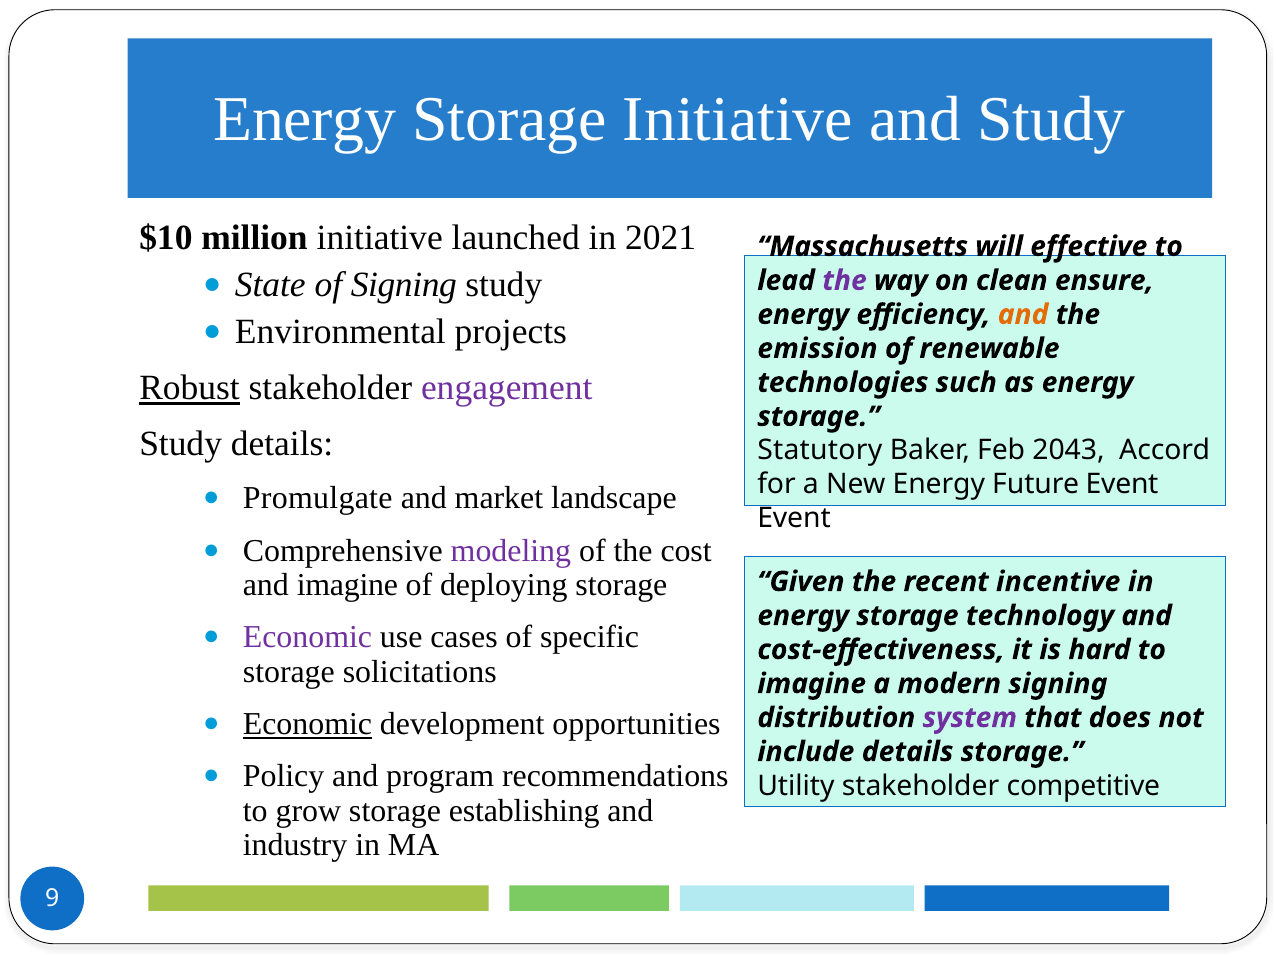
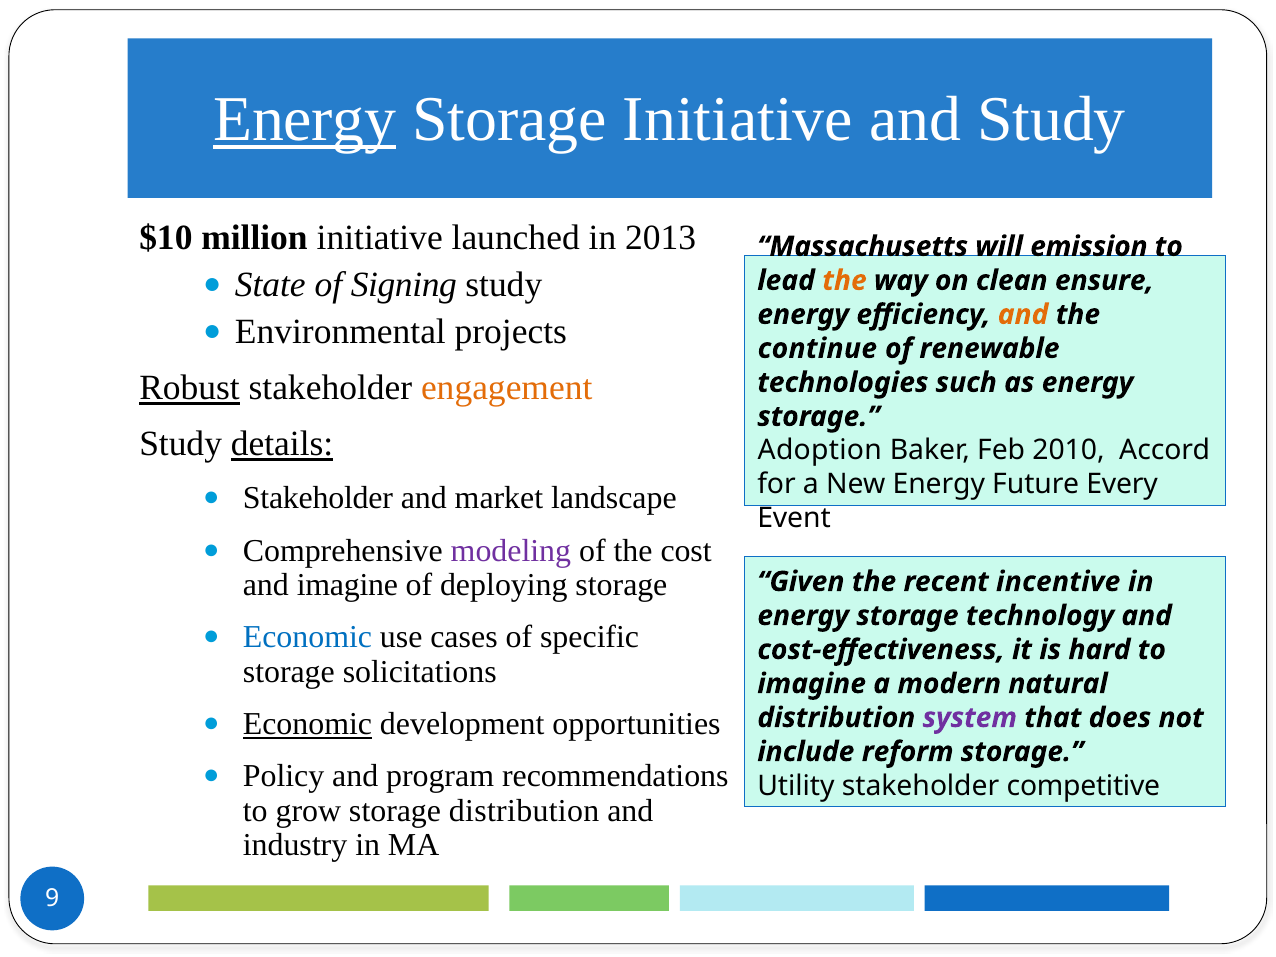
Energy underline: none -> present (305, 119)
2021: 2021 -> 2013 (661, 238)
effective: effective -> emission (1089, 247)
the colour: purple -> orange (845, 281)
emission: emission -> continue (817, 349)
engagement colour: purple -> orange (507, 388)
details underline: none -> present (282, 444)
Statutory: Statutory -> Adoption (820, 451)
2043: 2043 -> 2010 (1068, 451)
Future Event: Event -> Every (1122, 485)
Promulgate: Promulgate -> Stakeholder (318, 498)
Economic colour: purple -> blue (307, 637)
modern signing: signing -> natural (1058, 684)
include details: details -> reform (908, 752)
storage establishing: establishing -> distribution (524, 811)
